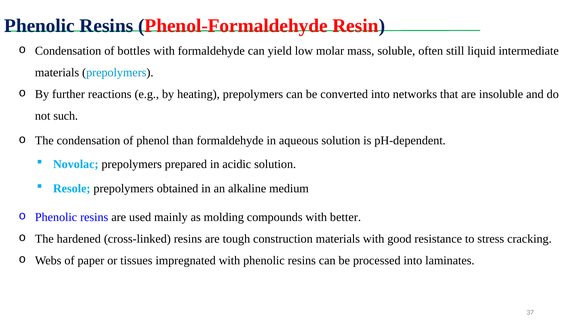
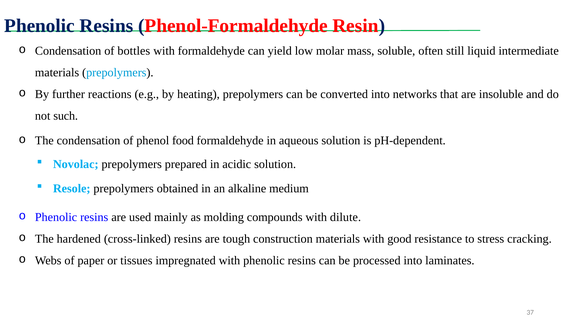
than: than -> food (183, 141)
better: better -> dilute (346, 217)
